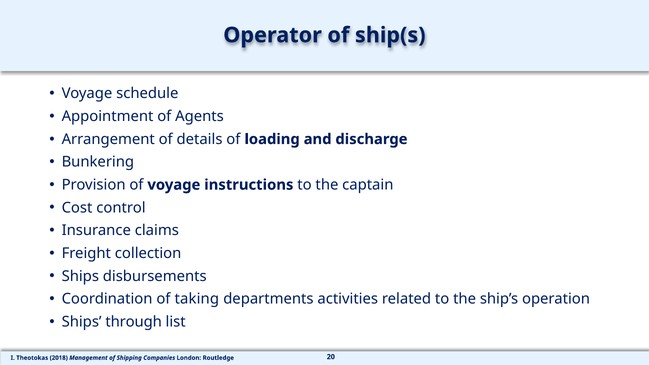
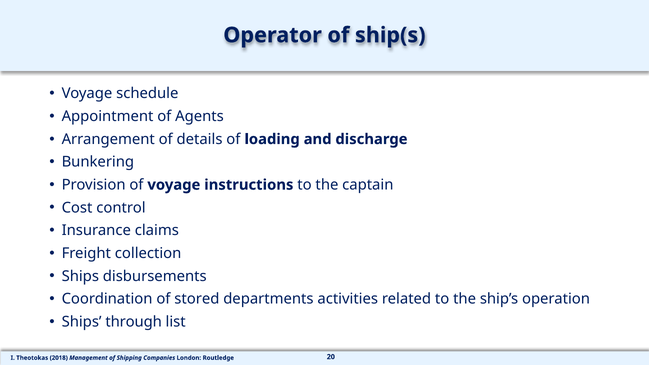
taking: taking -> stored (197, 299)
